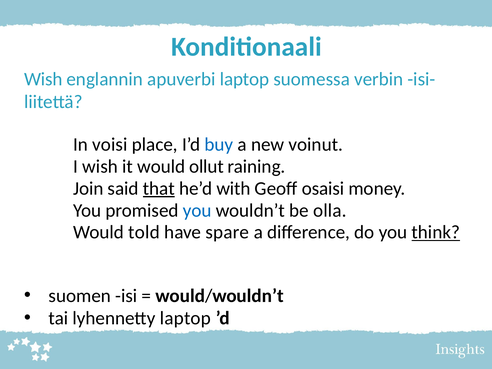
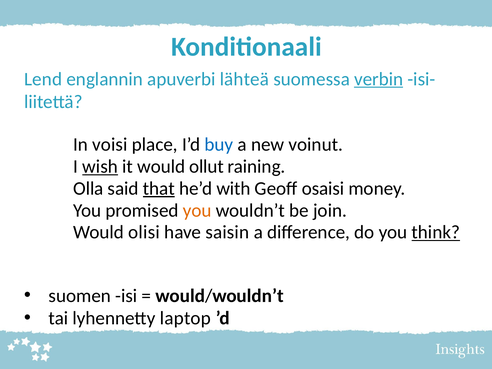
Wish: Wish -> Lend (43, 79)
apuverbi laptop: laptop -> lähteä (244, 79)
verbin underline: none -> present (379, 79)
wish underline: none -> present (100, 167)
Join: Join -> Olla (88, 188)
you colour: blue -> orange (197, 210)
olla: olla -> join (330, 210)
told: told -> olisi (144, 232)
spare: spare -> saisin (227, 232)
